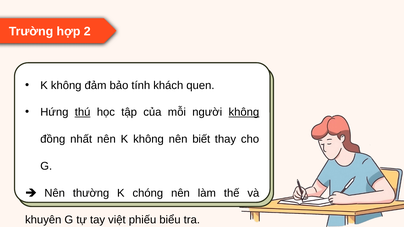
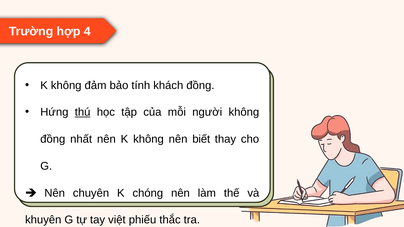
2: 2 -> 4 (87, 32)
khách quen: quen -> đồng (200, 85)
không underline: present -> none (244, 112)
thường: thường -> chuyên (91, 193)
biểu: biểu -> thắc (170, 220)
